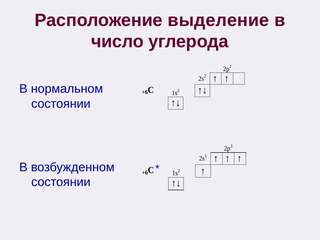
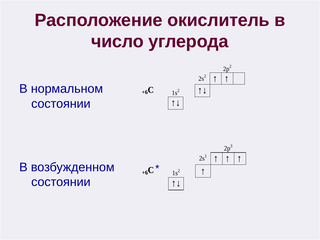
выделение: выделение -> окислитель (219, 20)
